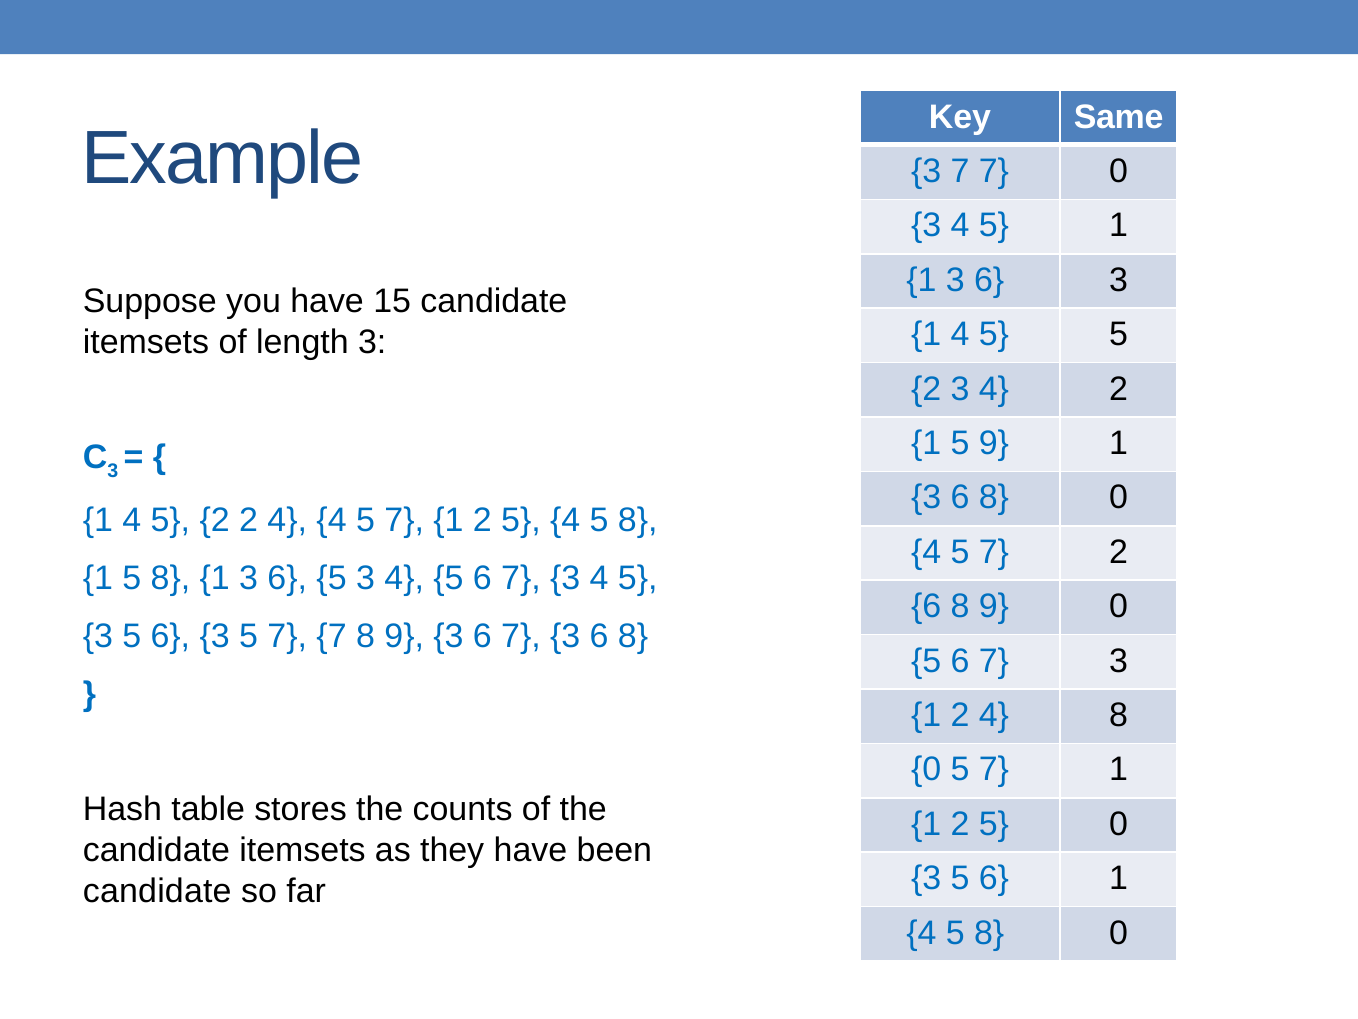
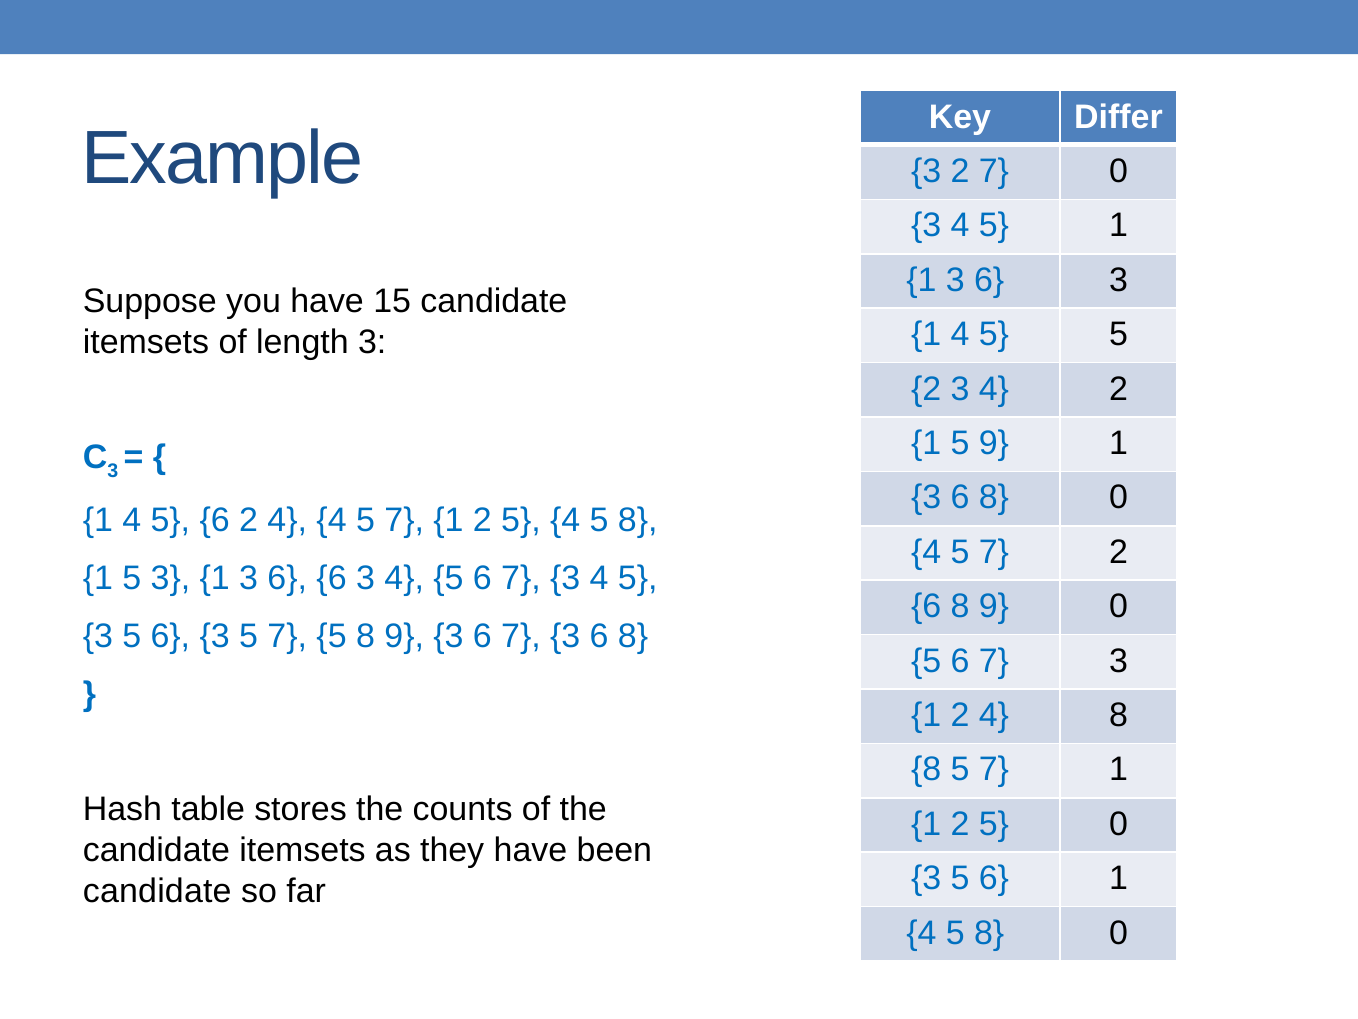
Same: Same -> Differ (1118, 117)
3 7: 7 -> 2 (960, 171)
1 4 5 2: 2 -> 6 (215, 521)
1 5 8: 8 -> 3 (170, 578)
6 5: 5 -> 6 (332, 578)
5 7 7: 7 -> 5 (332, 636)
0: 0 -> 8 (926, 769)
